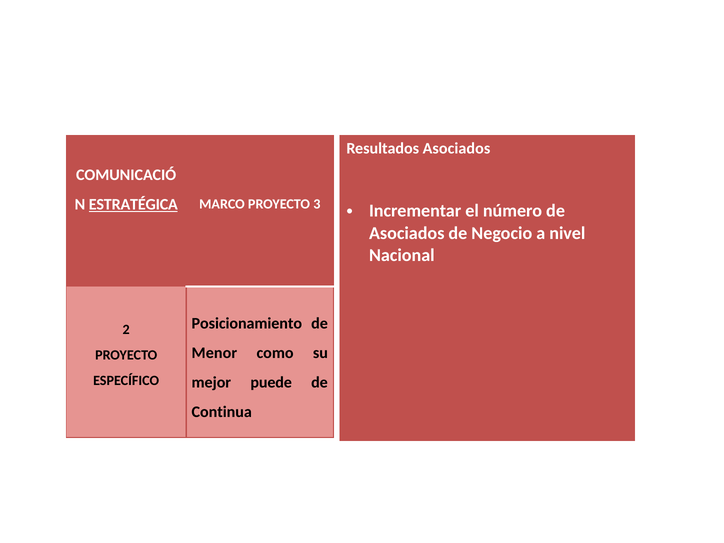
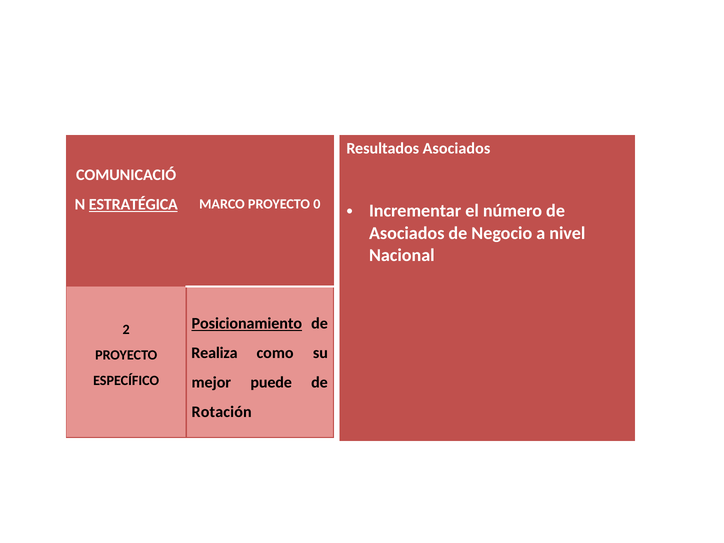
3: 3 -> 0 (317, 204)
Posicionamiento underline: none -> present (247, 323)
Menor: Menor -> Realiza (214, 353)
Continua: Continua -> Rotación (222, 412)
